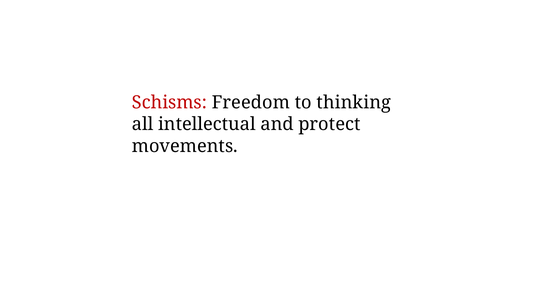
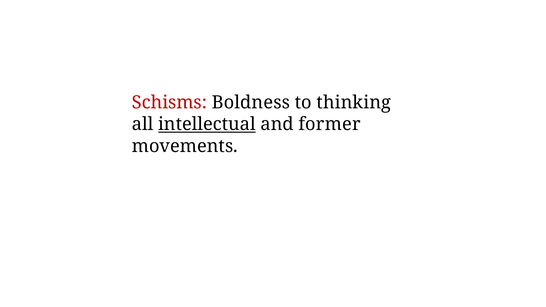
Freedom: Freedom -> Boldness (251, 103)
intellectual underline: none -> present (207, 124)
protect: protect -> former (329, 124)
